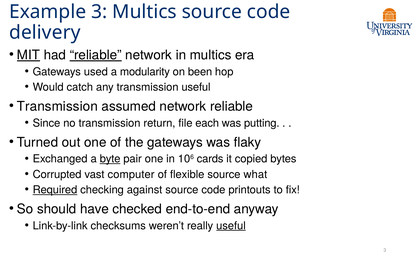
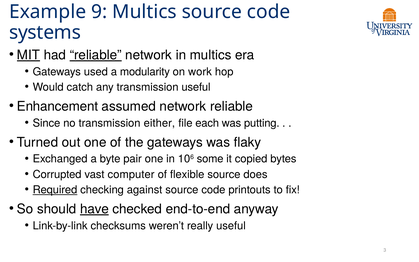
Example 3: 3 -> 9 (99, 12)
delivery: delivery -> systems (45, 32)
been: been -> work (200, 72)
Transmission: Transmission -> Enhancement (57, 106)
return: return -> either (159, 123)
byte underline: present -> none (110, 159)
cards: cards -> some (210, 159)
what: what -> does (255, 174)
have underline: none -> present (94, 209)
useful underline: present -> none (231, 226)
